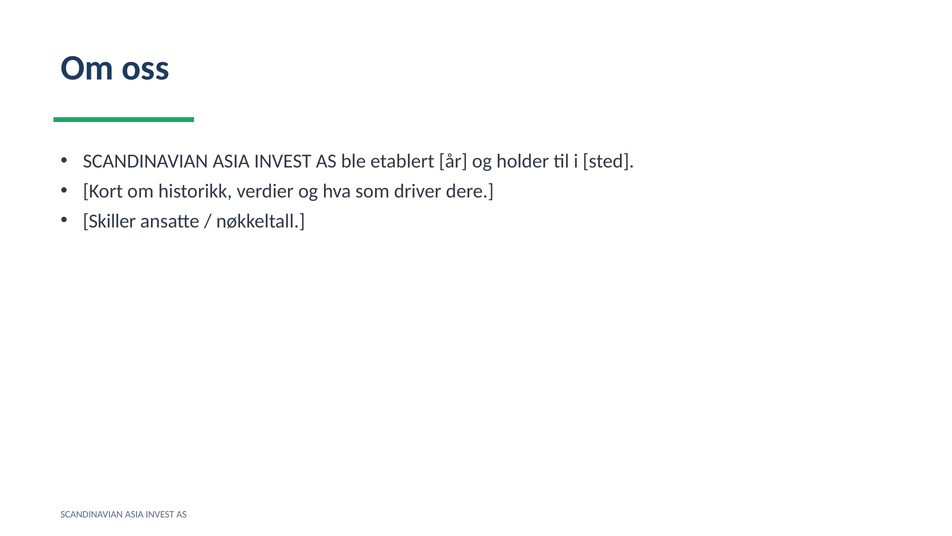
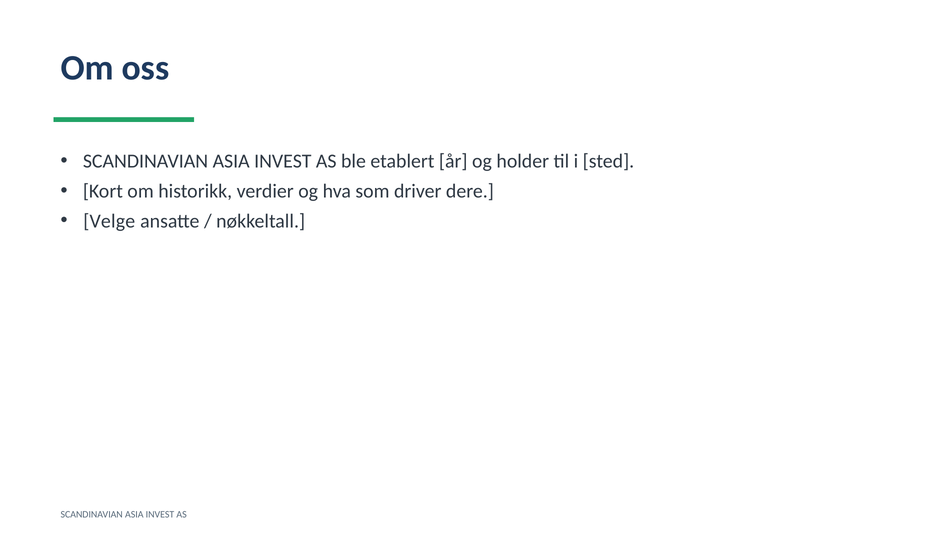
Skiller: Skiller -> Velge (109, 221)
